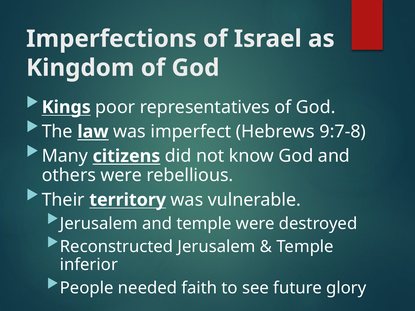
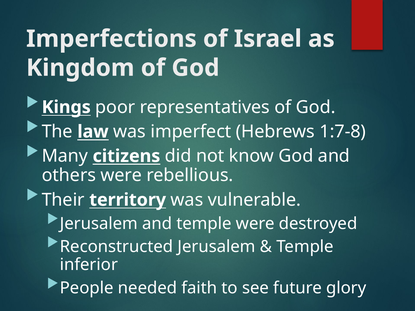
9:7-8: 9:7-8 -> 1:7-8 (343, 132)
